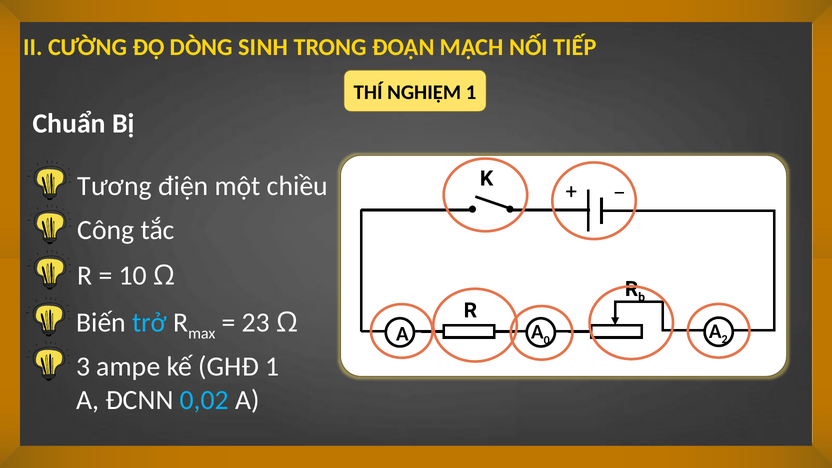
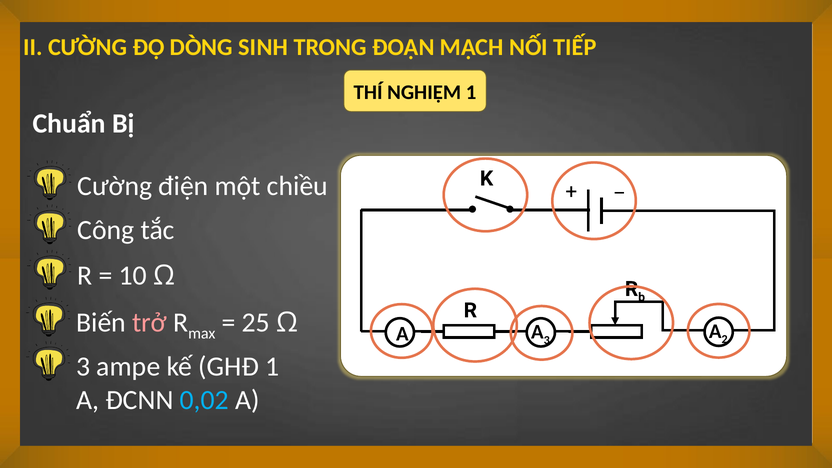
Tương: Tương -> Cường (115, 186)
trở colour: light blue -> pink (150, 322)
23: 23 -> 25 (256, 322)
A 0: 0 -> 3 (547, 340)
